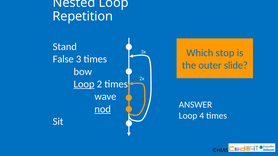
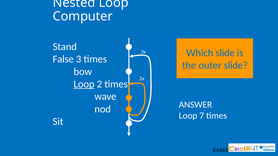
Repetition: Repetition -> Computer (83, 16)
Which stop: stop -> slide (225, 53)
nod underline: present -> none (103, 109)
4: 4 -> 7 (202, 116)
